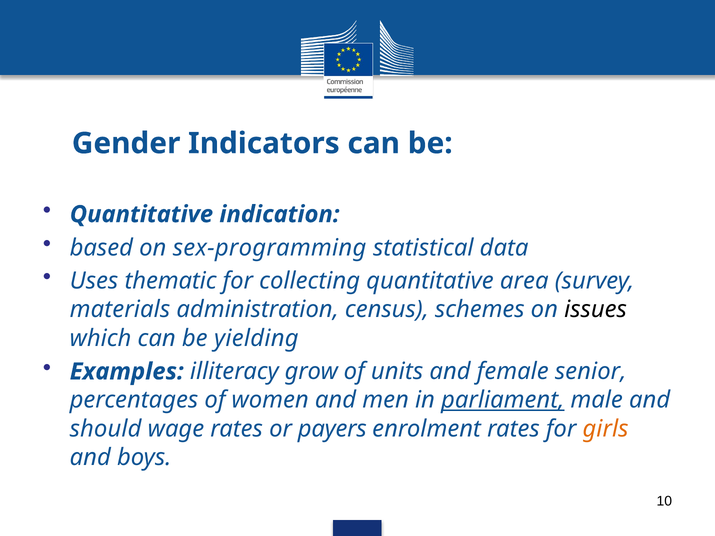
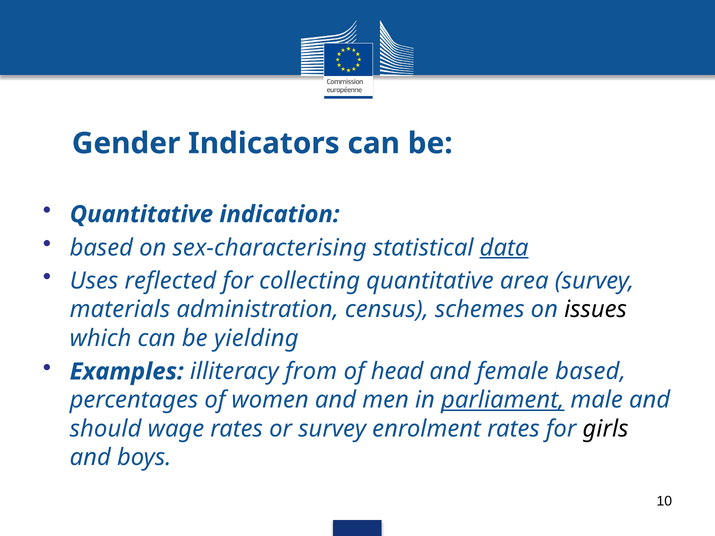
sex-programming: sex-programming -> sex-characterising (270, 248)
data underline: none -> present (504, 248)
thematic: thematic -> reflected (170, 281)
grow: grow -> from (311, 372)
units: units -> head (397, 372)
female senior: senior -> based (591, 372)
or payers: payers -> survey (332, 429)
girls colour: orange -> black (606, 429)
